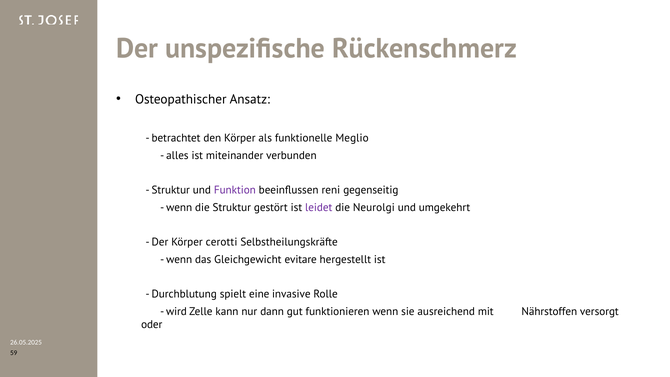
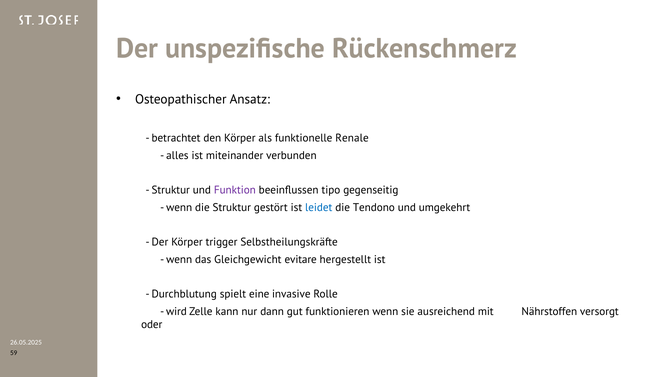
Meglio: Meglio -> Renale (352, 138)
reni: reni -> tipo (331, 190)
leidet colour: purple -> blue (319, 207)
Neurolgi: Neurolgi -> Tendono (374, 207)
cerotti: cerotti -> trigger (222, 242)
